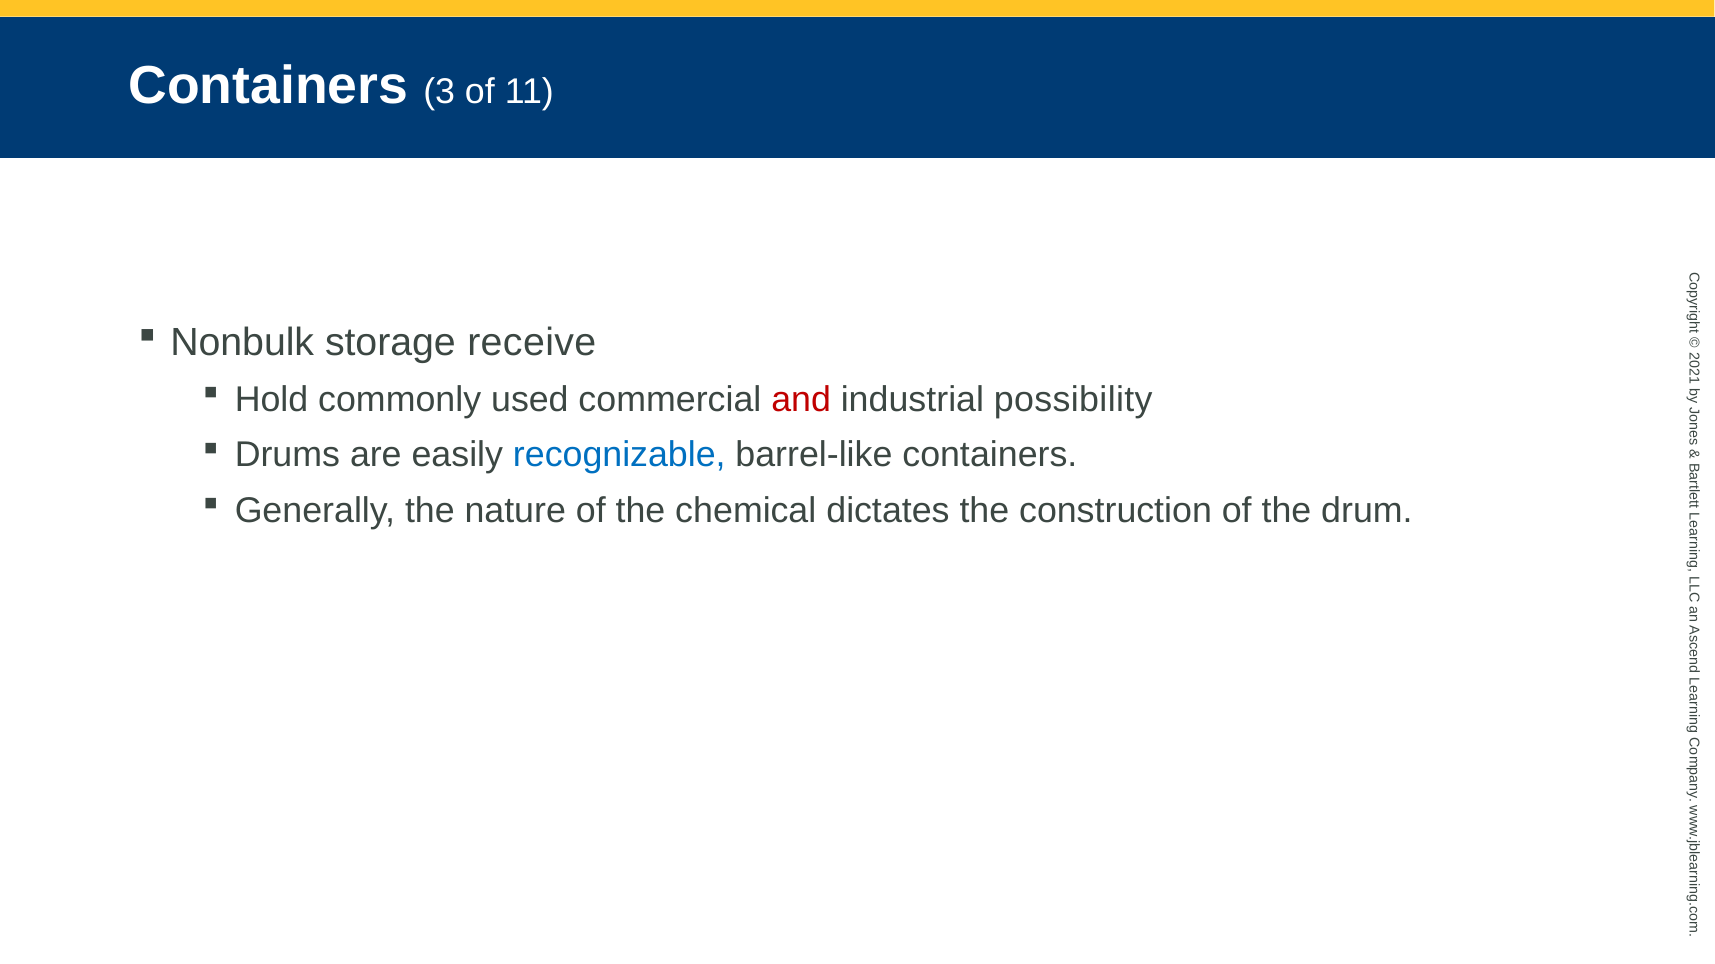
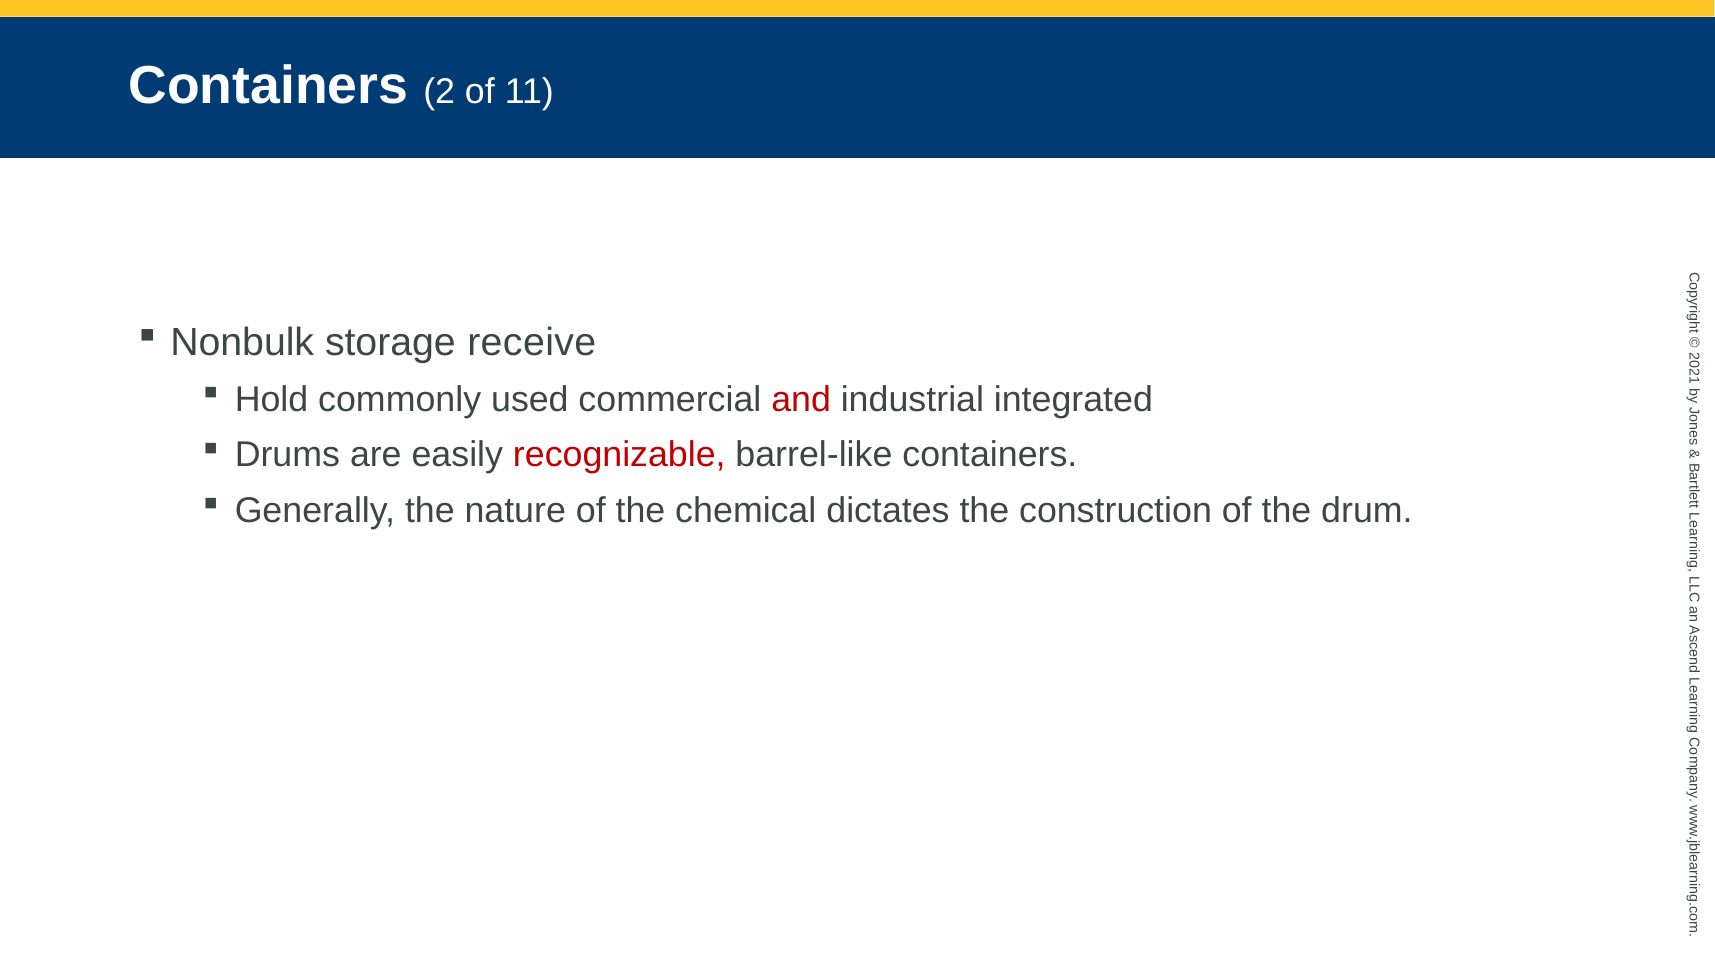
Containers 3: 3 -> 2 (439, 92)
possibility: possibility -> integrated (1073, 400)
recognizable colour: blue -> red (619, 455)
